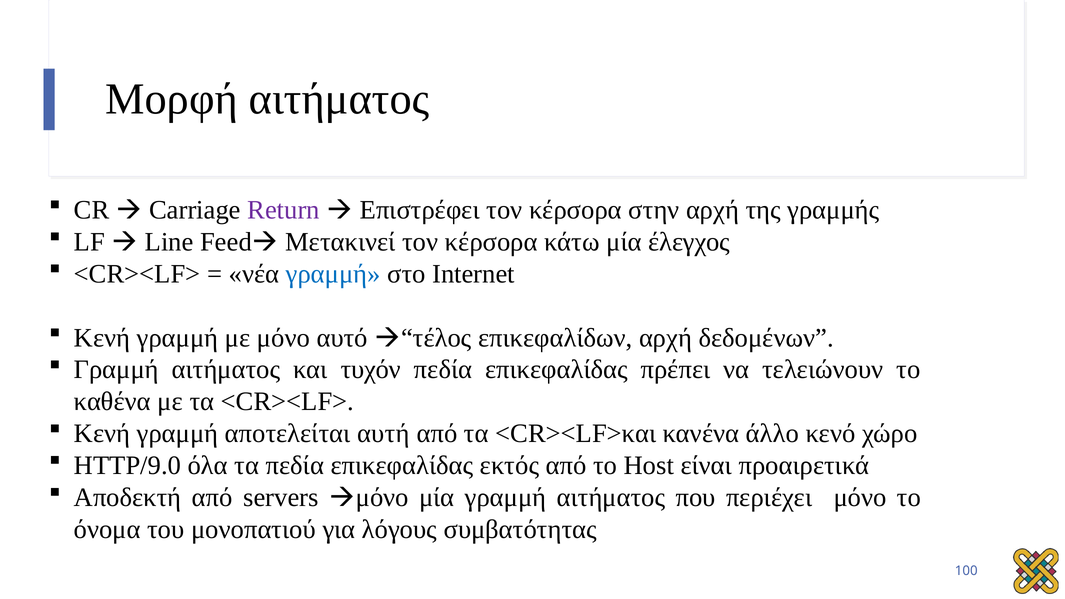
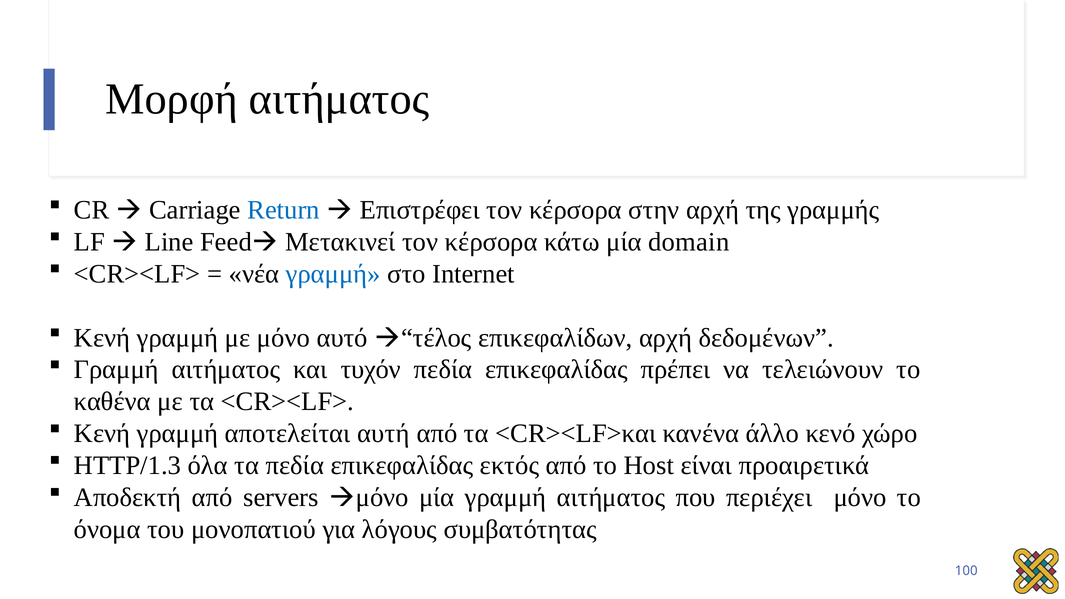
Return colour: purple -> blue (284, 210)
έλεγχος: έλεγχος -> domain (689, 242)
HTTP/9.0: HTTP/9.0 -> HTTP/1.3 (127, 466)
